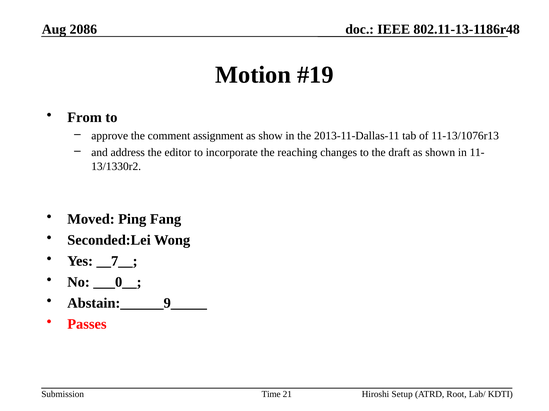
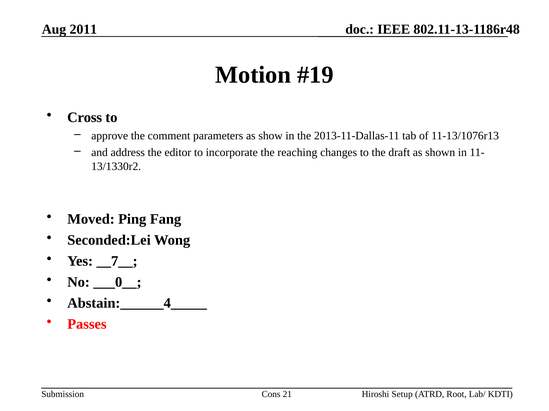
2086: 2086 -> 2011 (83, 29)
From: From -> Cross (85, 118)
assignment: assignment -> parameters (218, 136)
Abstain:______9_____: Abstain:______9_____ -> Abstain:______4_____ (137, 304)
Time: Time -> Cons (271, 395)
